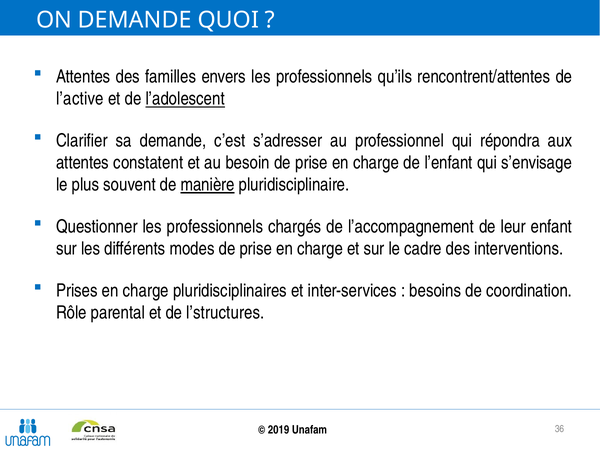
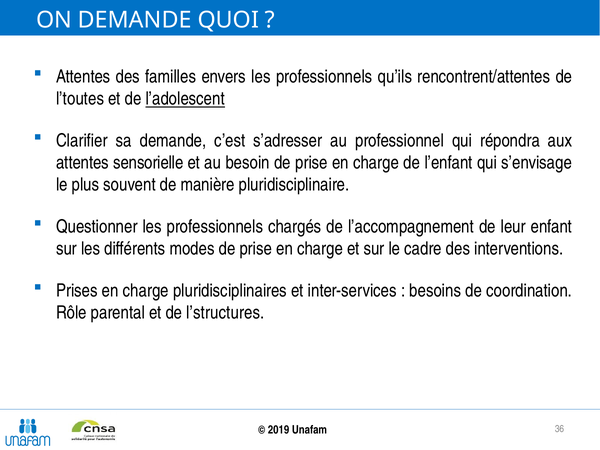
l’active: l’active -> l’toutes (80, 99)
constatent: constatent -> sensorielle (148, 163)
manière underline: present -> none (208, 185)
